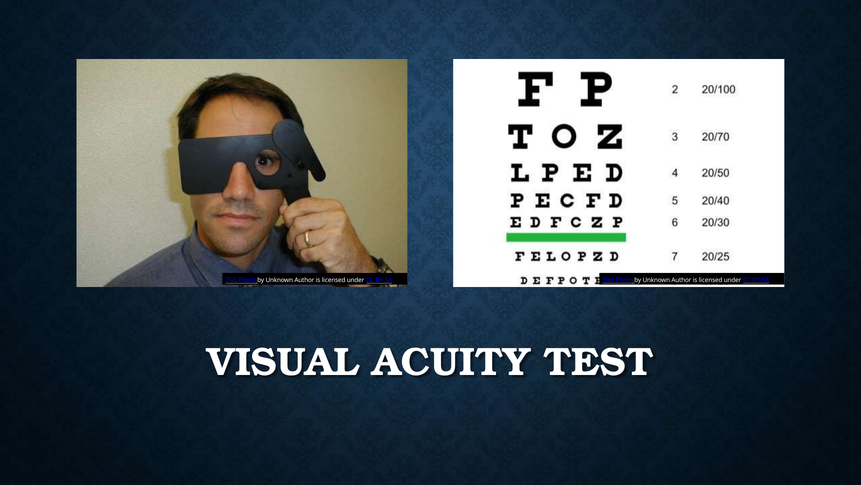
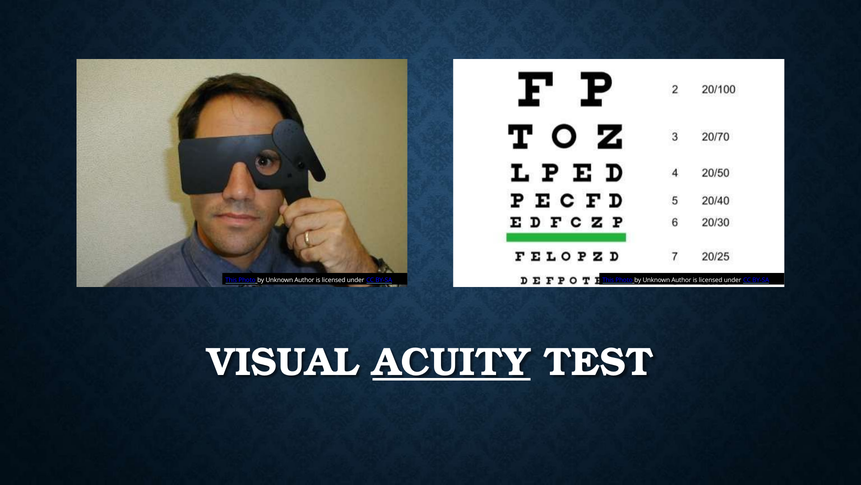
ACUITY underline: none -> present (451, 362)
